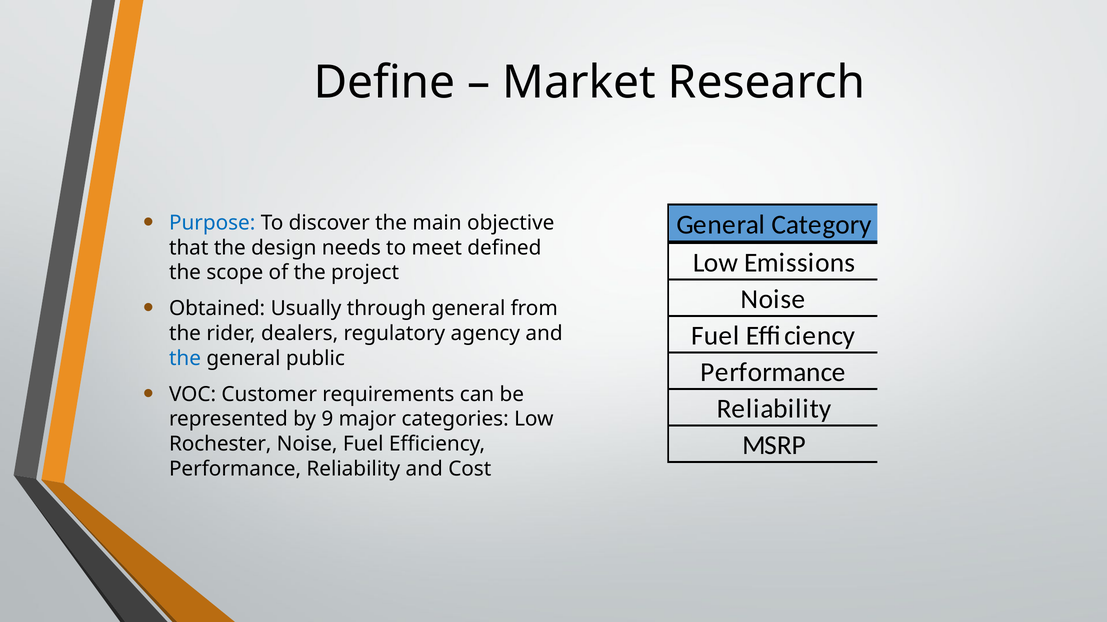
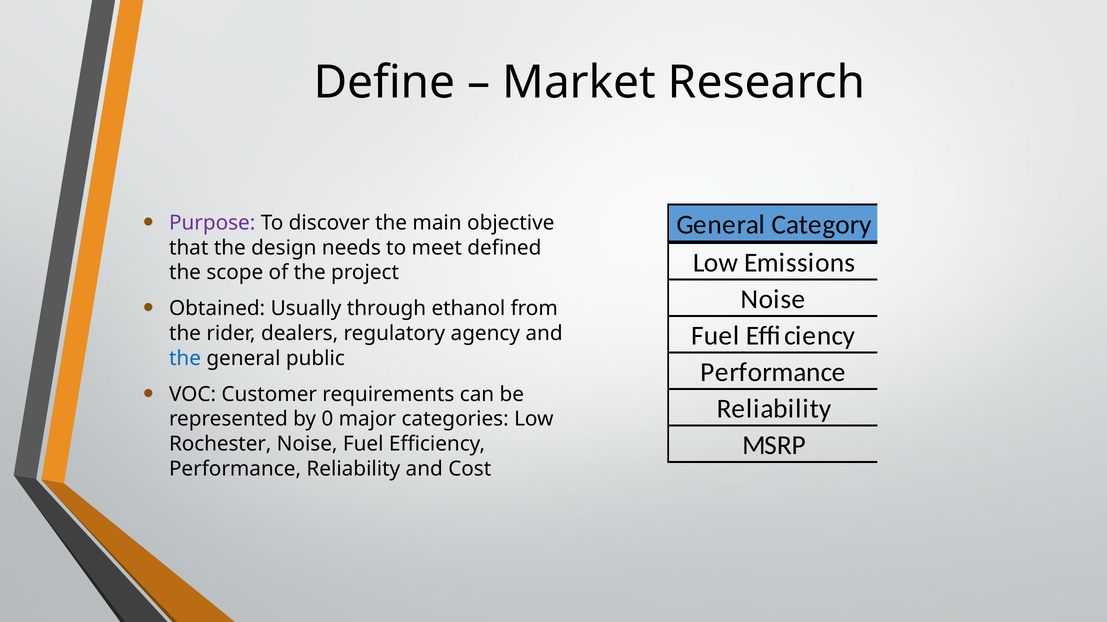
Purpose colour: blue -> purple (212, 223)
through general: general -> ethanol (468, 309)
9: 9 -> 0 (327, 420)
